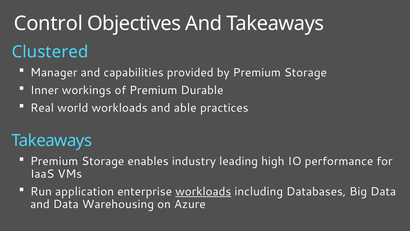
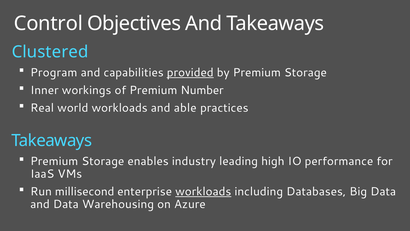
Manager: Manager -> Program (54, 72)
provided underline: none -> present (190, 72)
Durable: Durable -> Number (202, 90)
application: application -> millisecond (85, 191)
